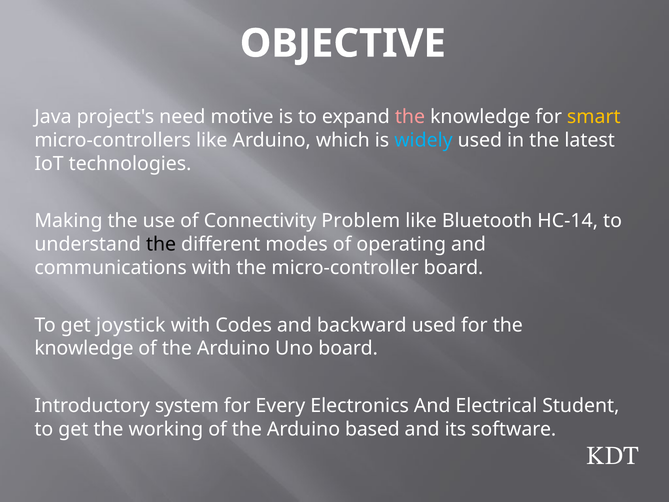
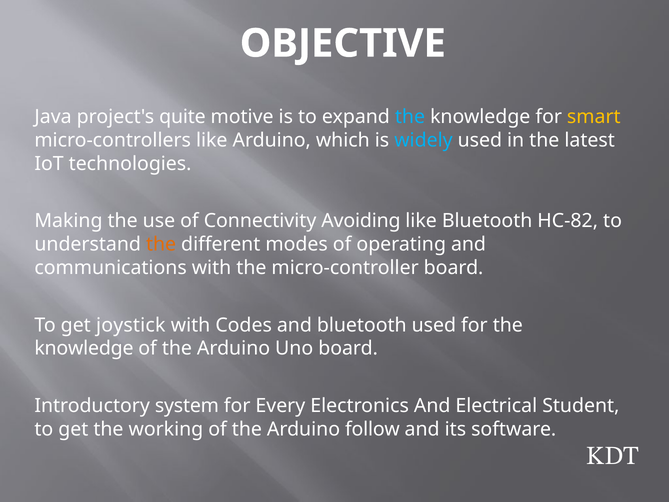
need: need -> quite (182, 117)
the colour: pink -> light blue (410, 117)
Problem: Problem -> Avoiding (361, 221)
HC-14: HC-14 -> HC-82 (568, 221)
the colour: black -> orange (161, 244)
and backward: backward -> bluetooth (362, 325)
based: based -> follow (372, 429)
